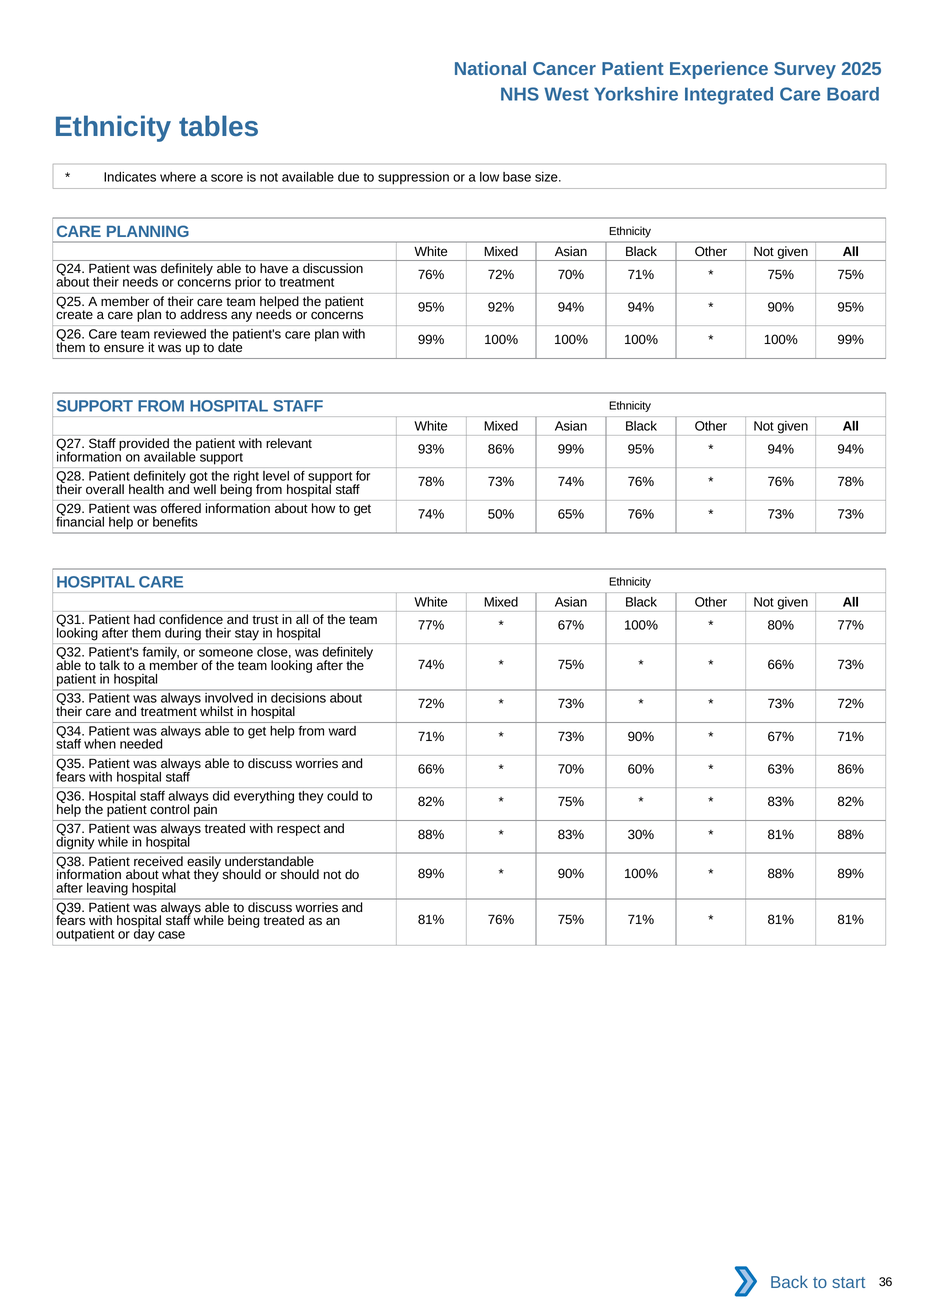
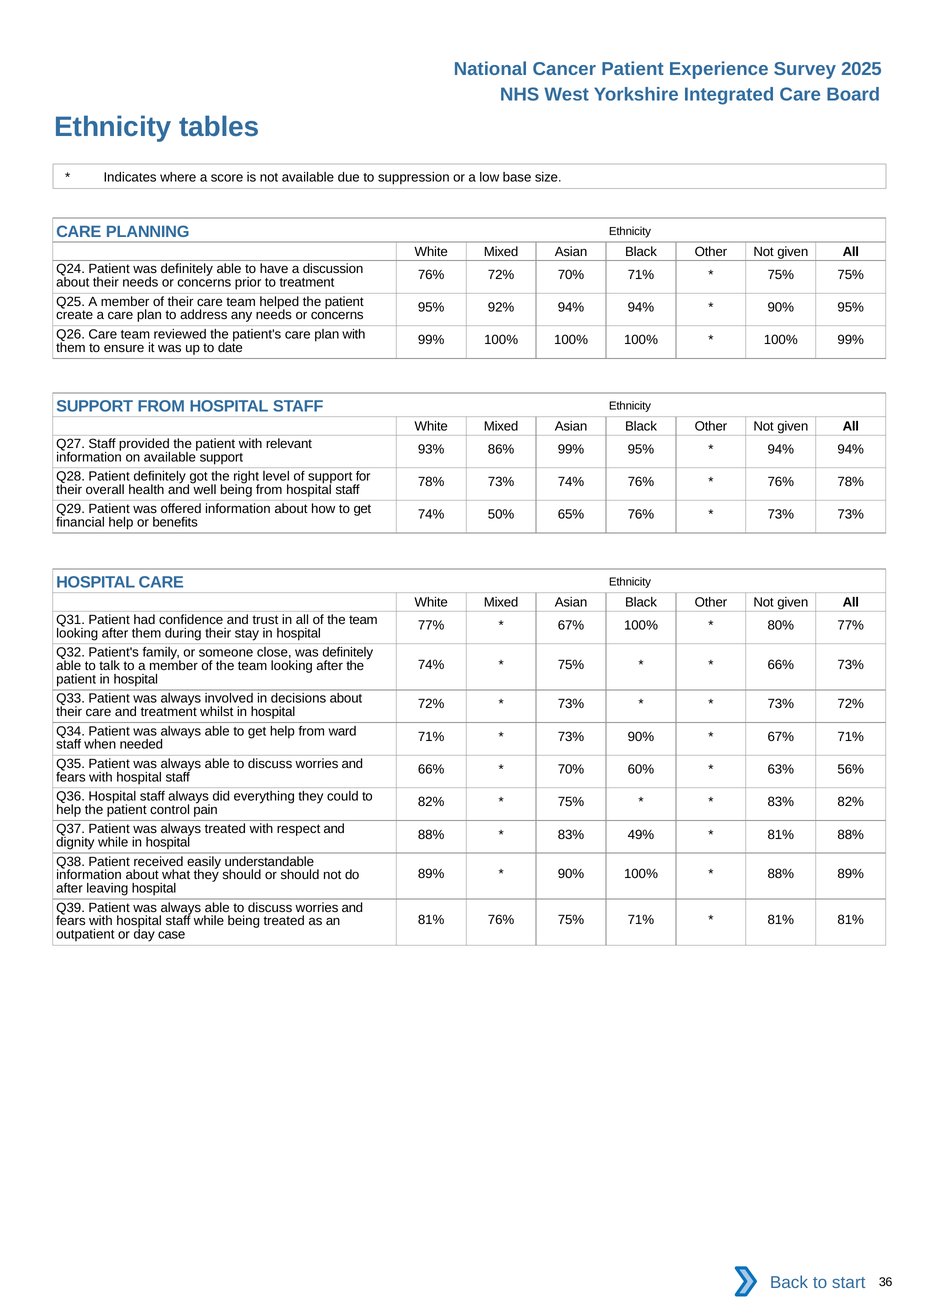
63% 86%: 86% -> 56% (851, 769)
30%: 30% -> 49% (641, 834)
